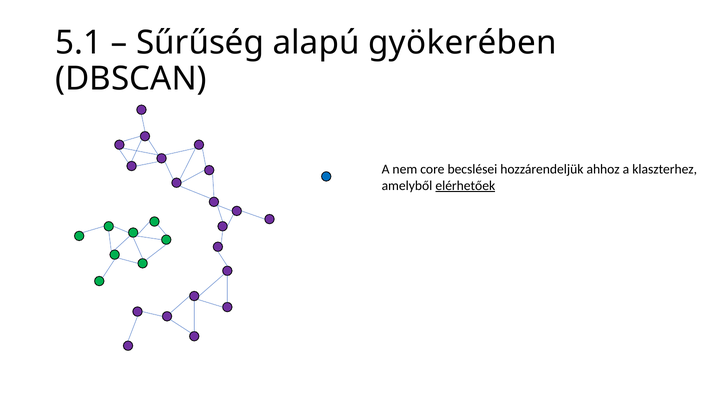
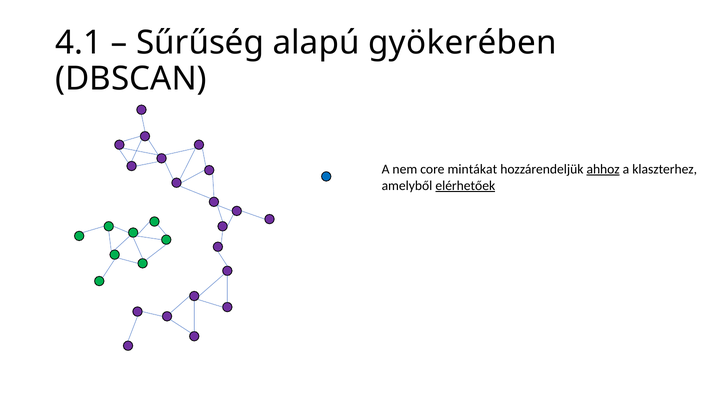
5.1: 5.1 -> 4.1 (79, 43)
becslései: becslései -> mintákat (472, 169)
ahhoz underline: none -> present (603, 169)
